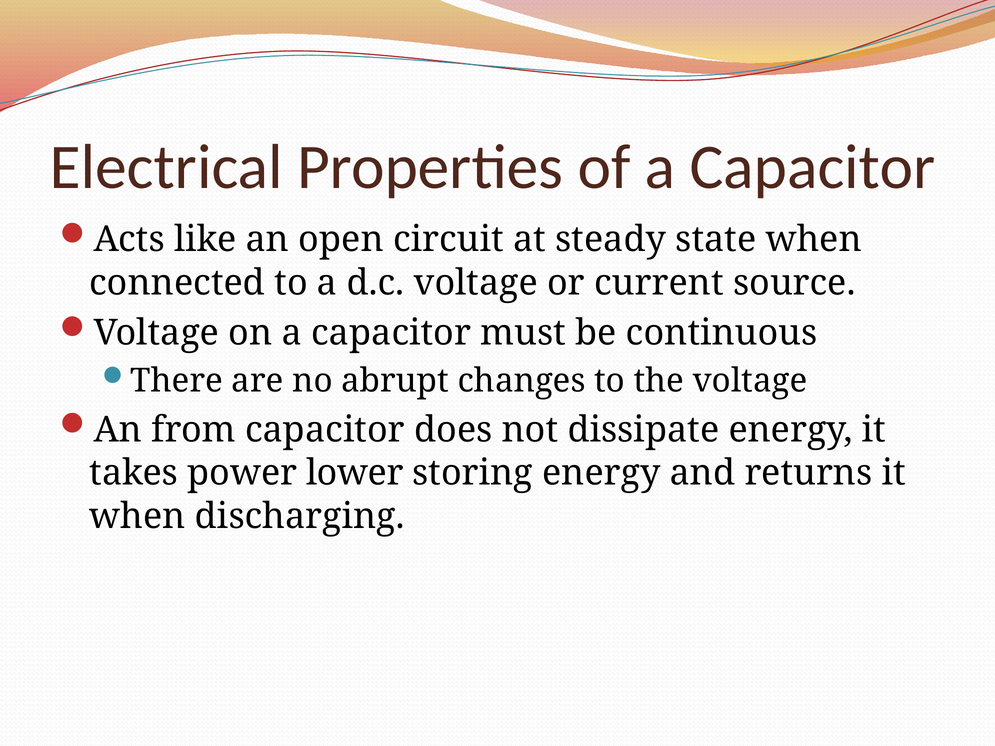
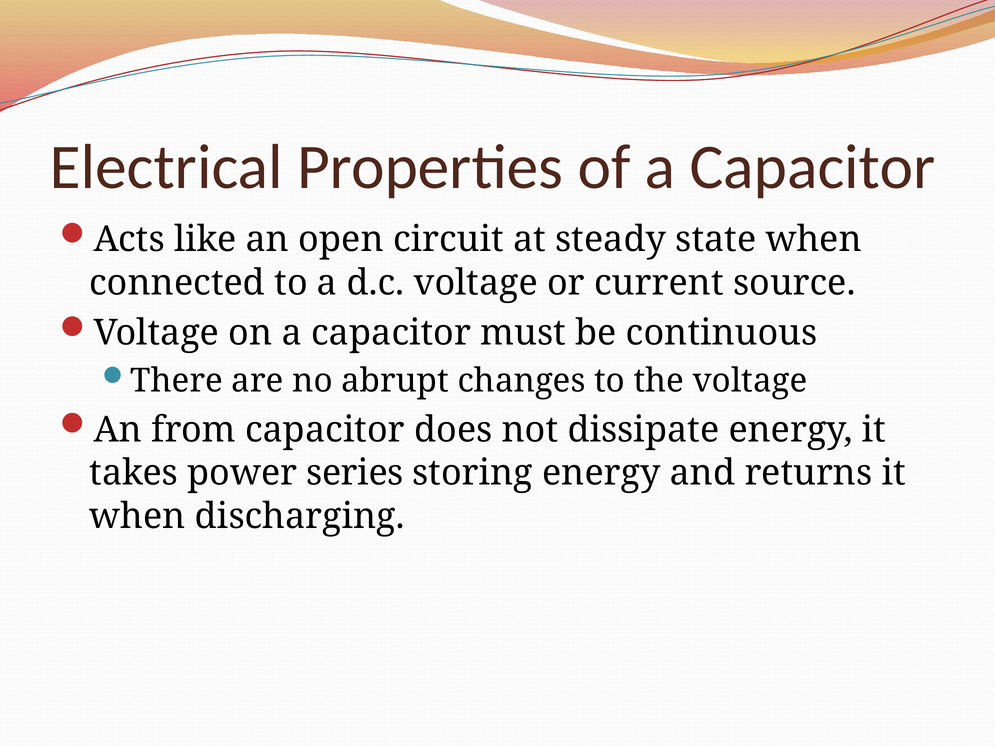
lower: lower -> series (355, 473)
